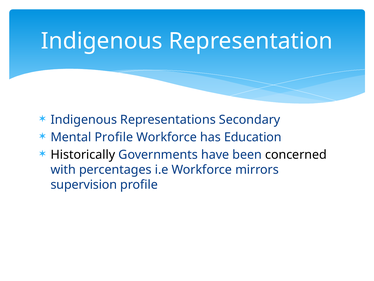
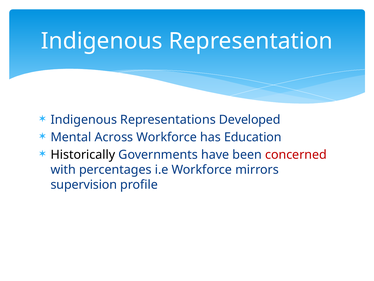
Secondary: Secondary -> Developed (250, 120)
Mental Profile: Profile -> Across (114, 137)
concerned colour: black -> red (296, 155)
